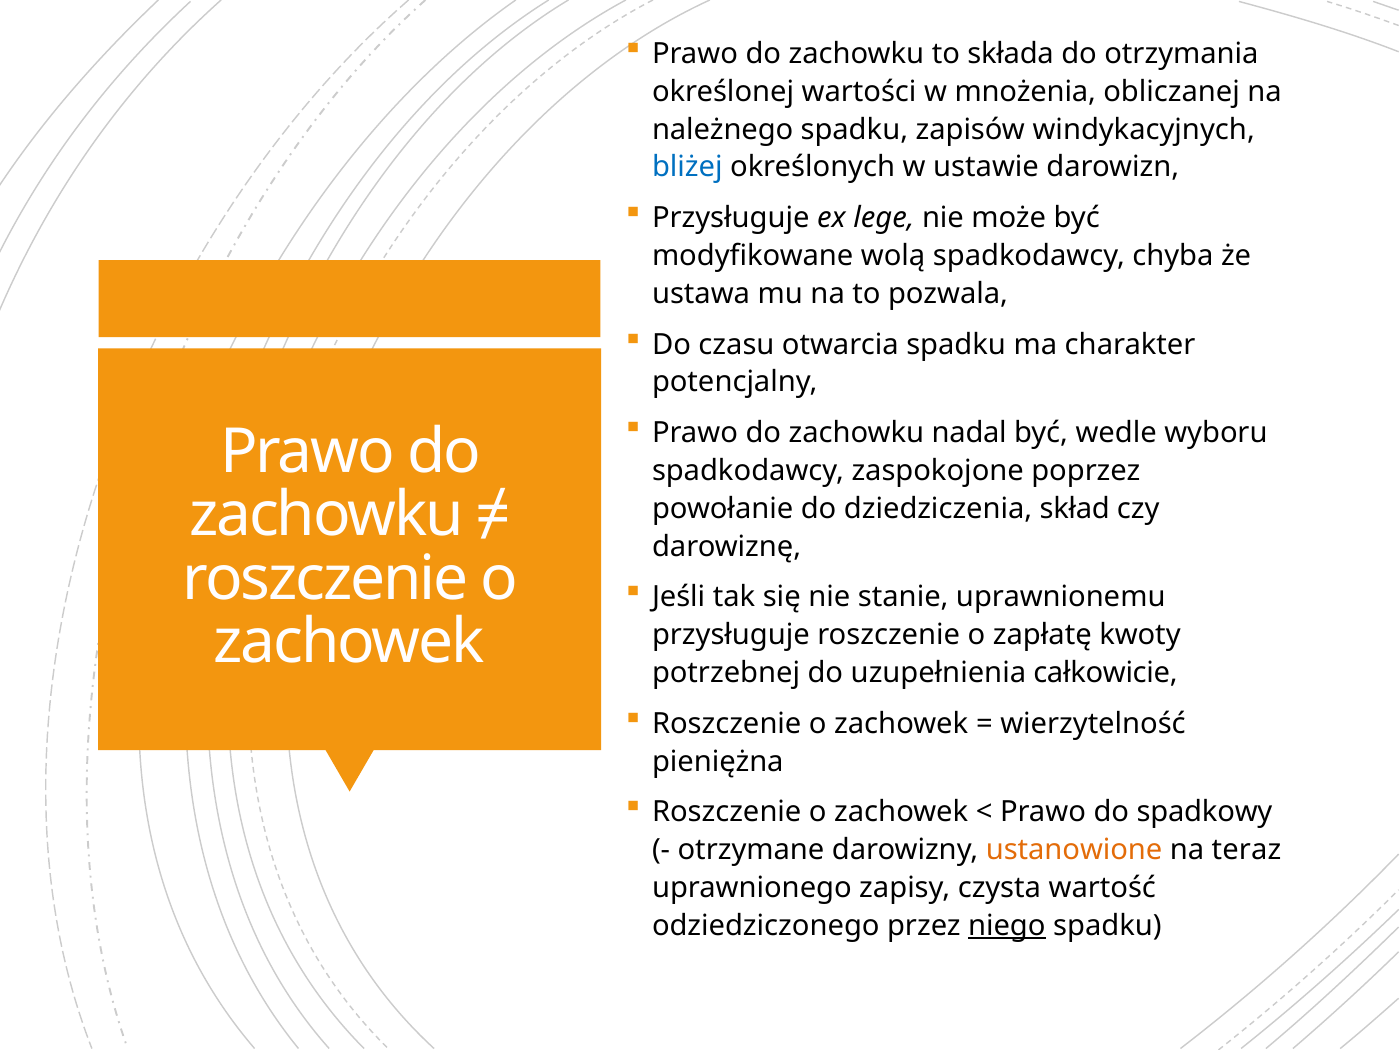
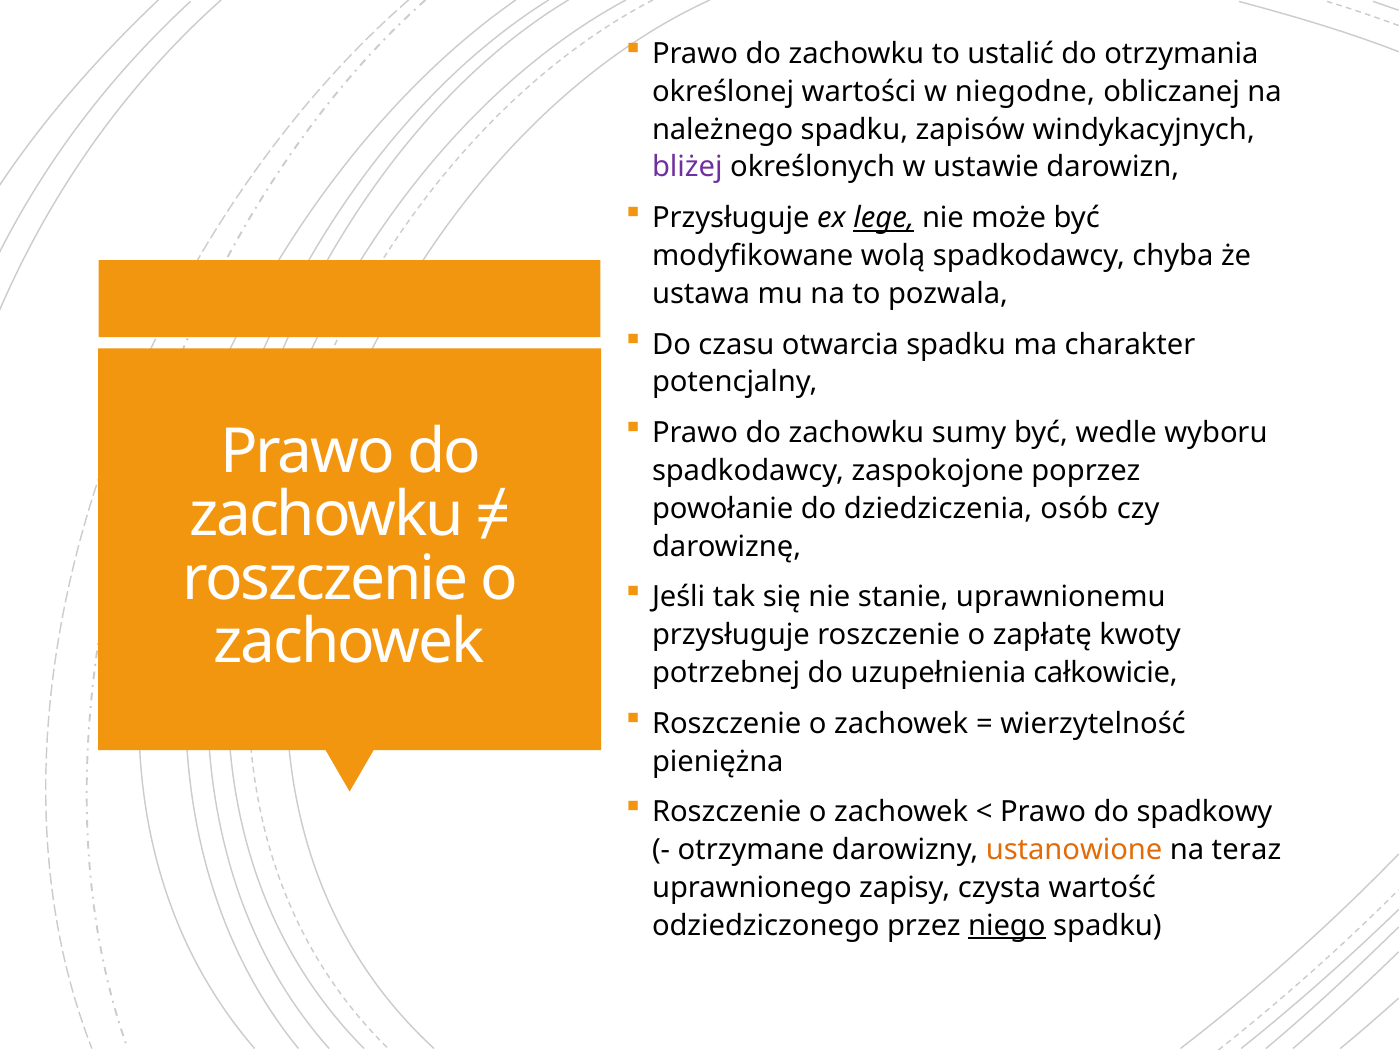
składa: składa -> ustalić (1011, 54)
mnożenia: mnożenia -> niegodne (1025, 92)
bliżej colour: blue -> purple (687, 167)
lege underline: none -> present (884, 218)
nadal: nadal -> sumy (969, 433)
skład: skład -> osób (1074, 509)
